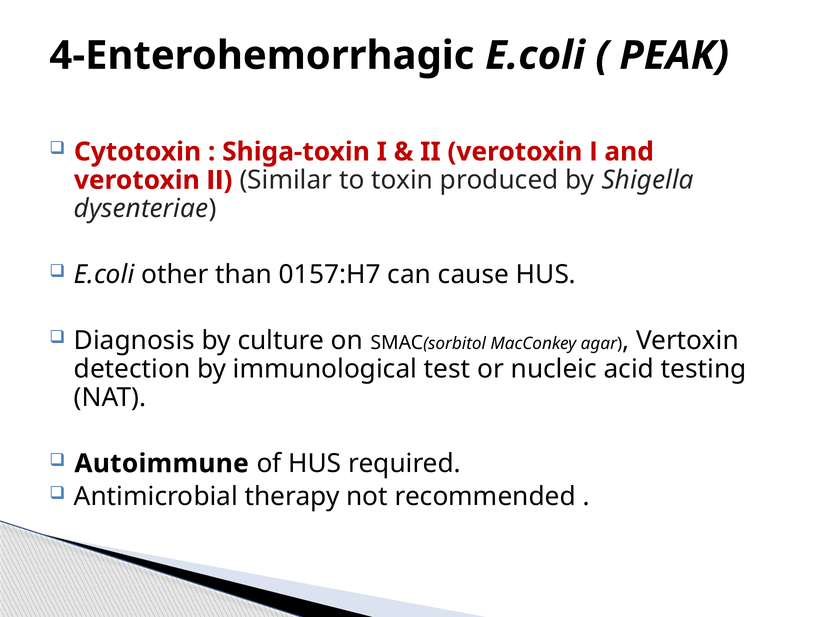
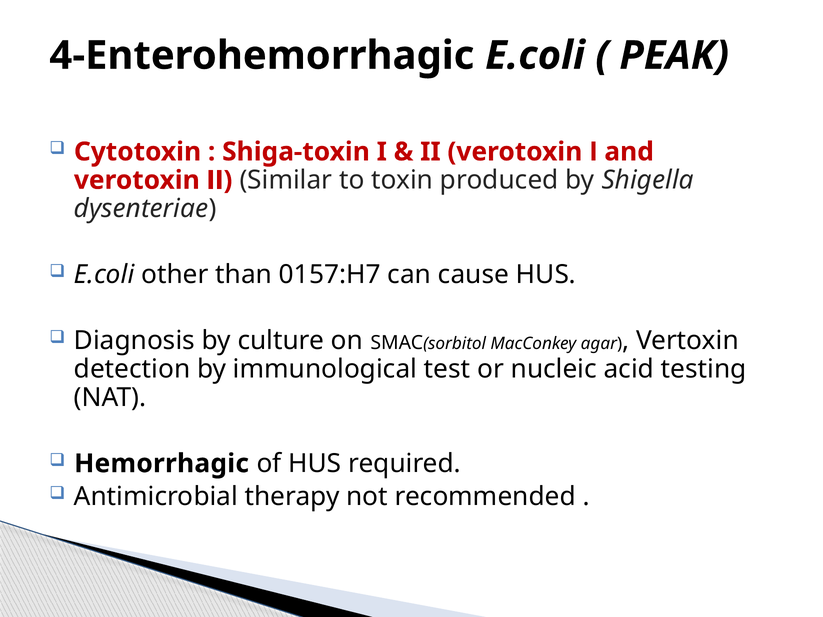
Autoimmune: Autoimmune -> Hemorrhagic (162, 464)
